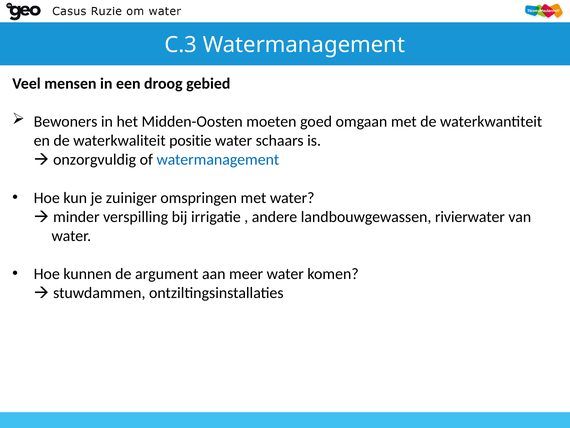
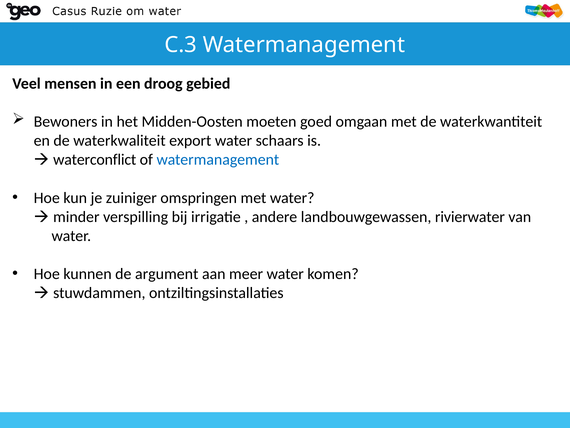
positie: positie -> export (190, 141)
onzorgvuldig: onzorgvuldig -> waterconflict (95, 160)
